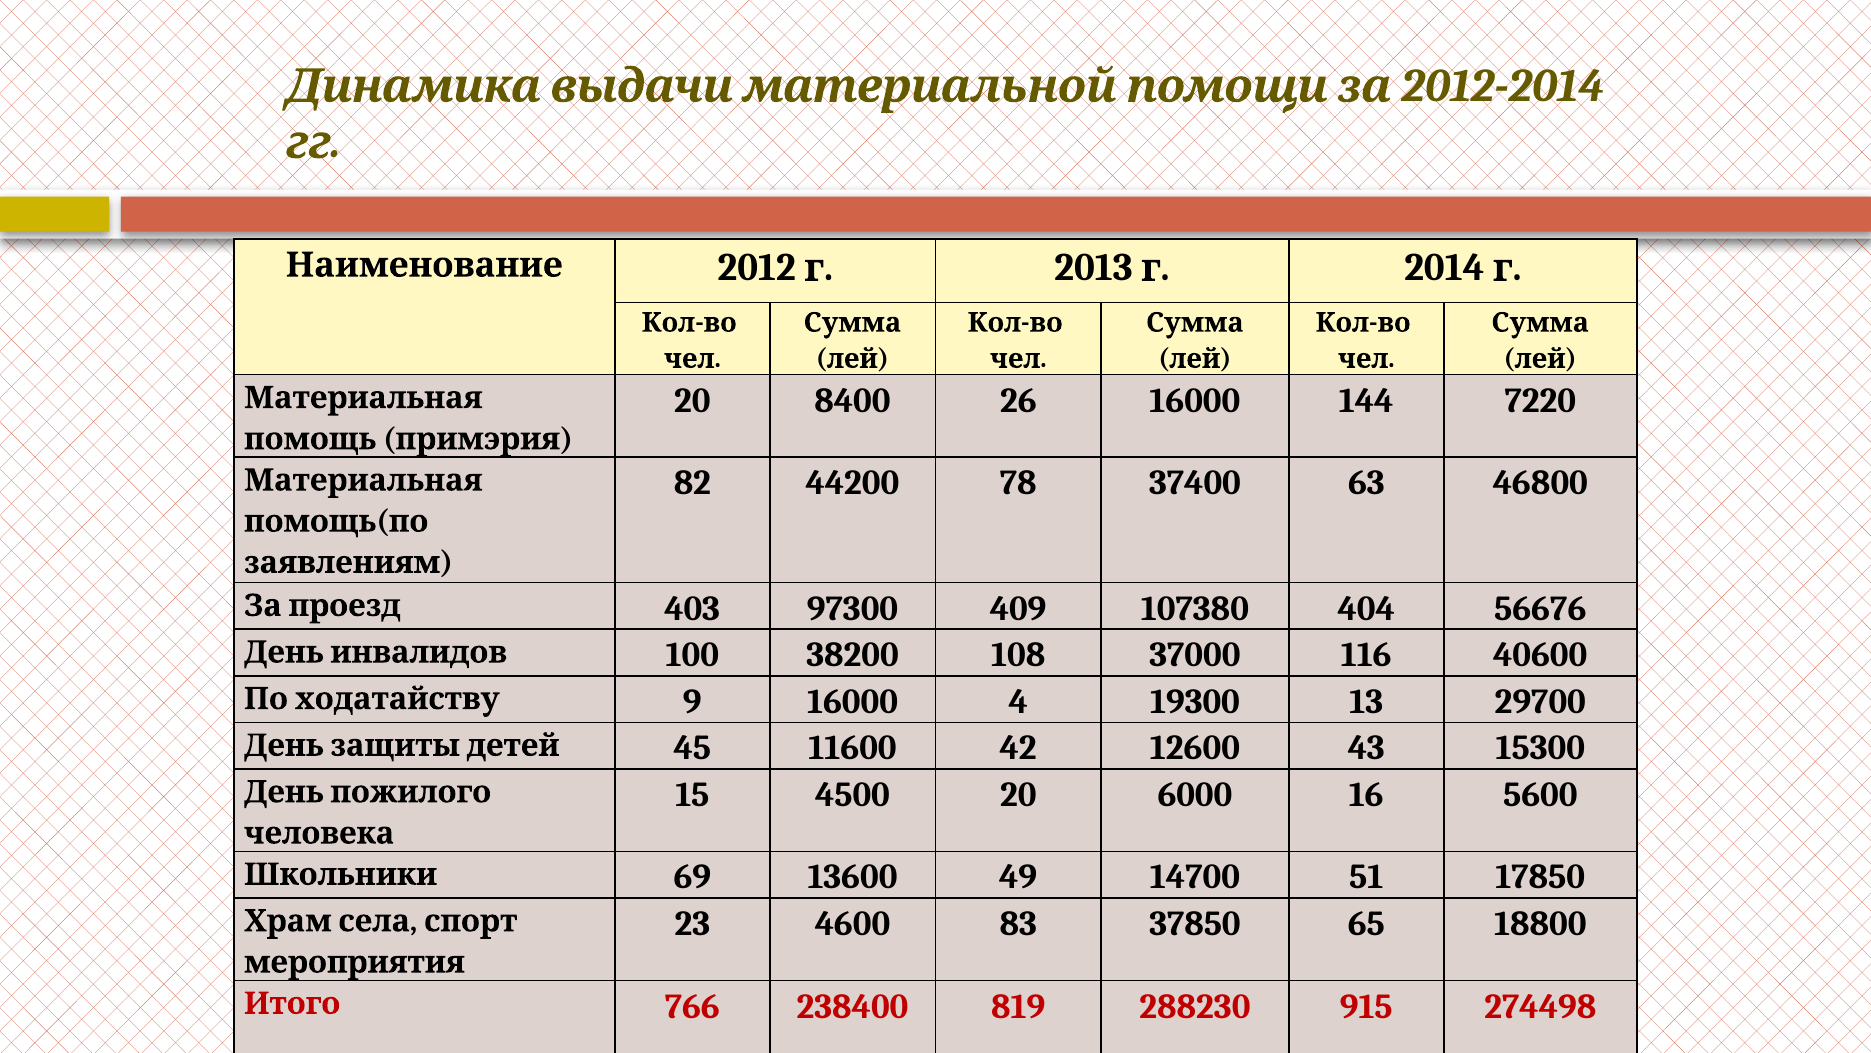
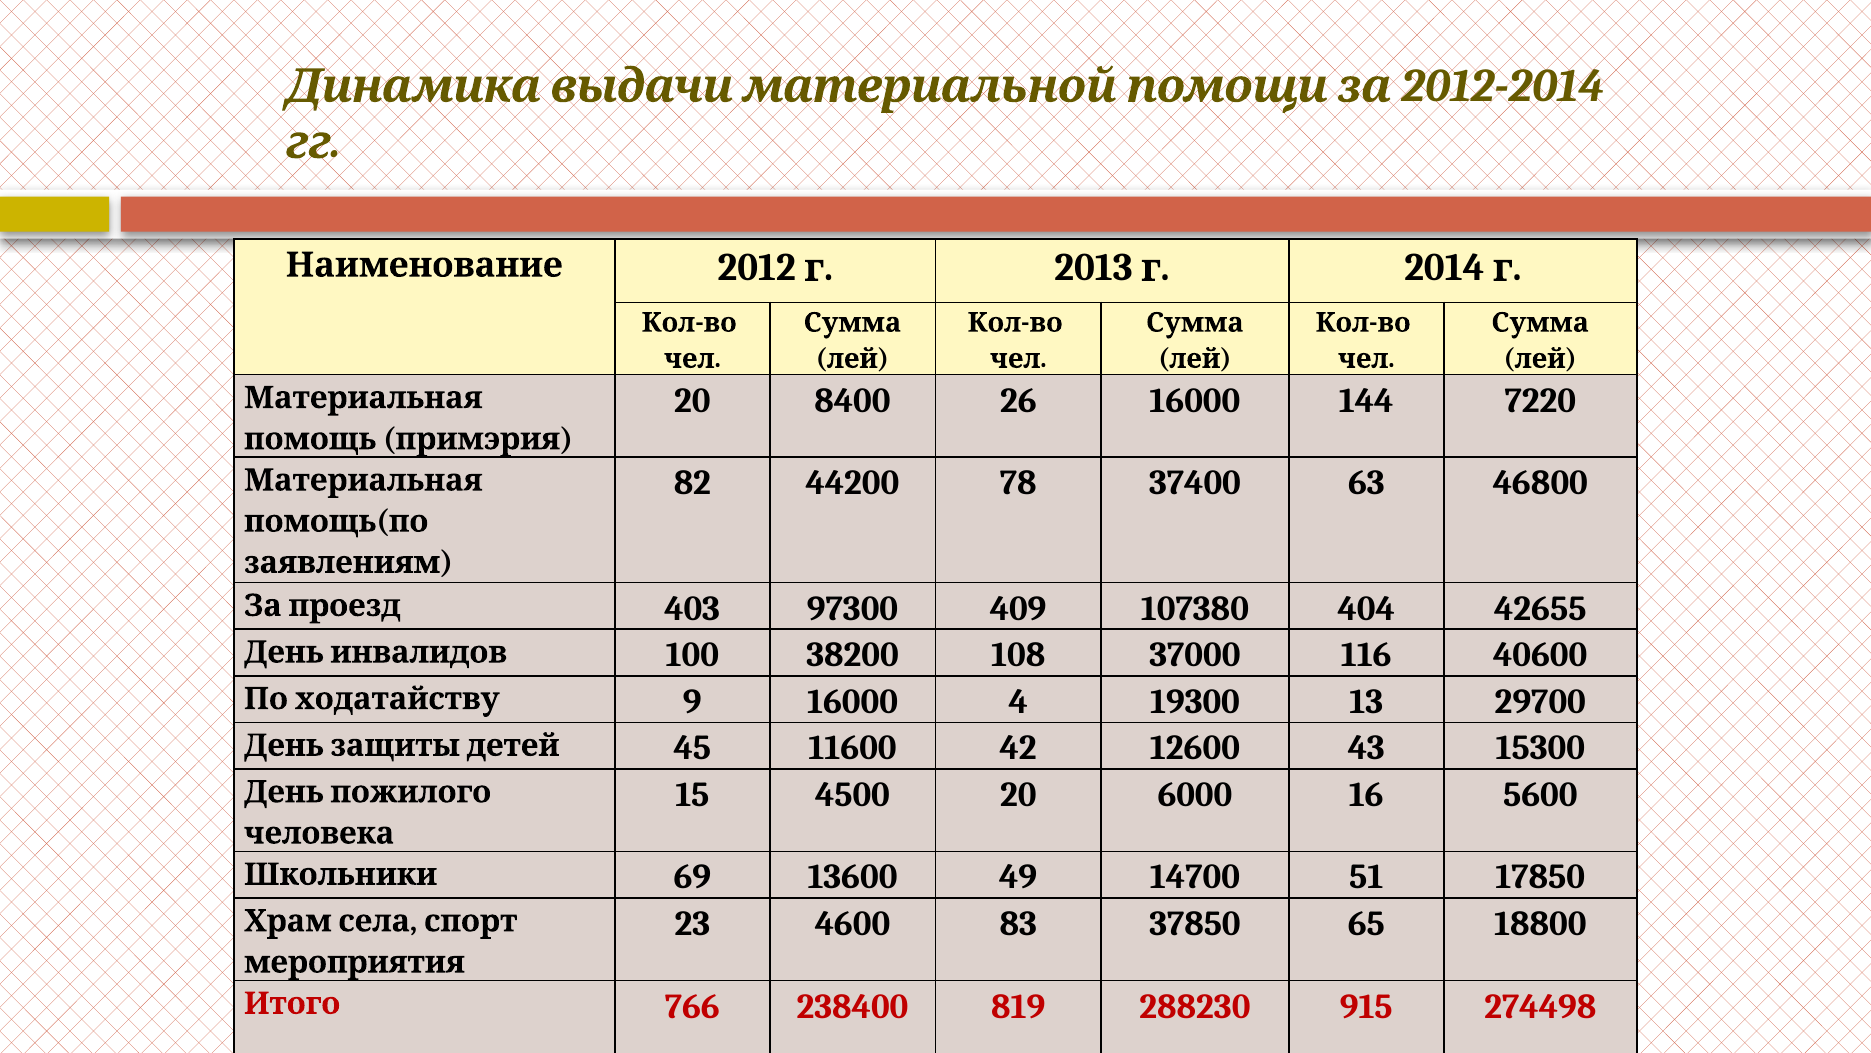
56676: 56676 -> 42655 (1540, 608)
